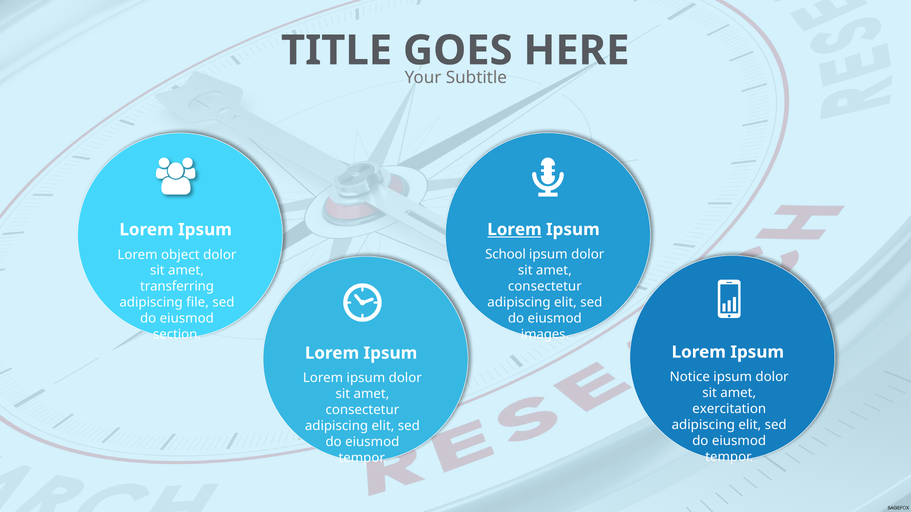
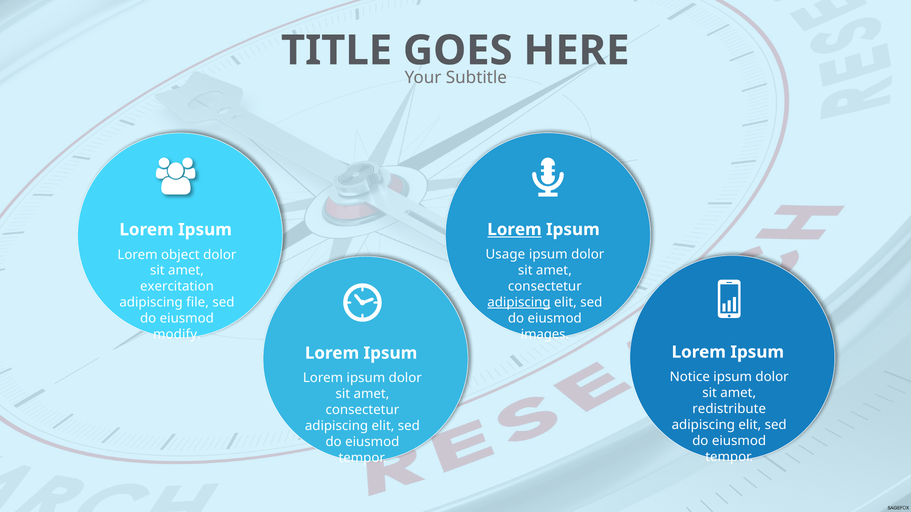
School: School -> Usage (505, 255)
transferring: transferring -> exercitation (177, 287)
adipiscing underline: none -> present (519, 303)
section: section -> modify (177, 335)
exercitation: exercitation -> redistribute (729, 409)
